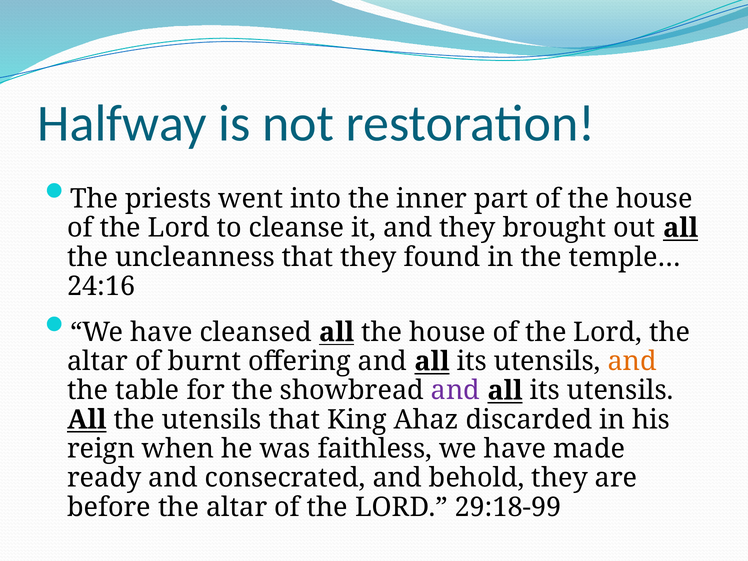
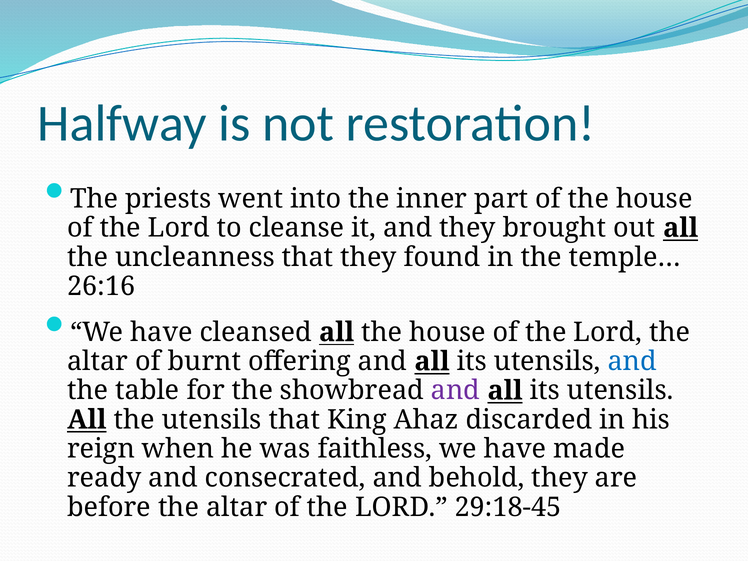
24:16: 24:16 -> 26:16 (101, 286)
and colour: orange -> blue (632, 361)
29:18-99: 29:18-99 -> 29:18-45 (508, 507)
